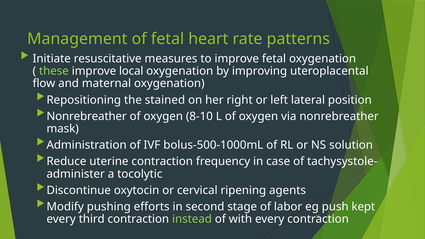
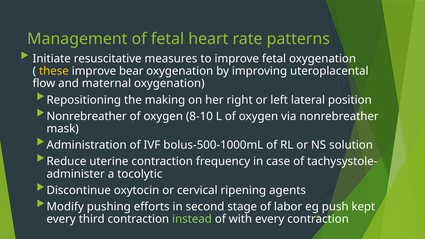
these colour: light green -> yellow (54, 71)
local: local -> bear (131, 71)
stained: stained -> making (165, 100)
